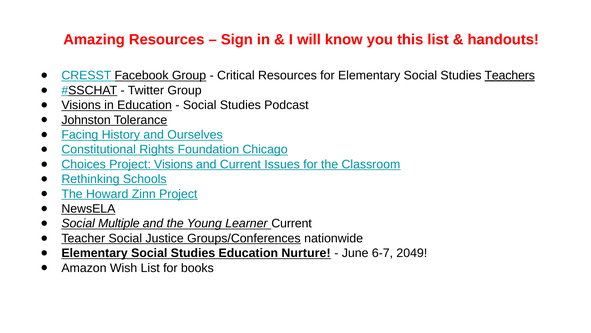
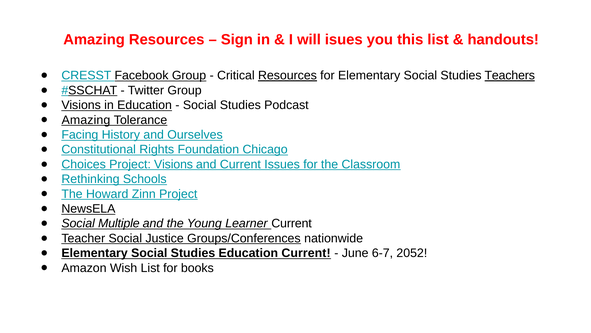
know: know -> isues (344, 39)
Resources underline: none -> present (287, 75)
Johnston: Johnston -> Amazing (86, 120)
Education Nurture: Nurture -> Current (306, 253)
2049: 2049 -> 2052 (412, 253)
